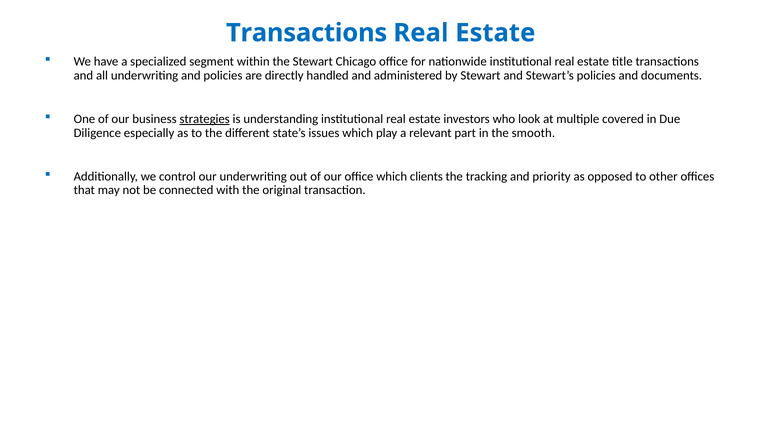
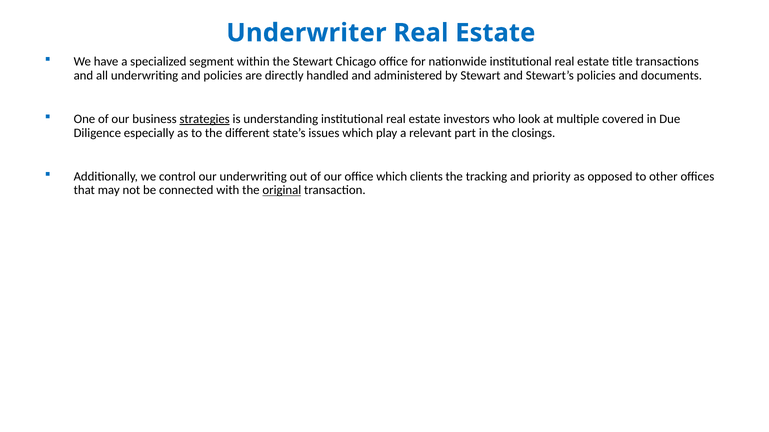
Transactions: Transactions -> Underwriter (306, 33)
smooth: smooth -> closings (533, 133)
original underline: none -> present (282, 190)
